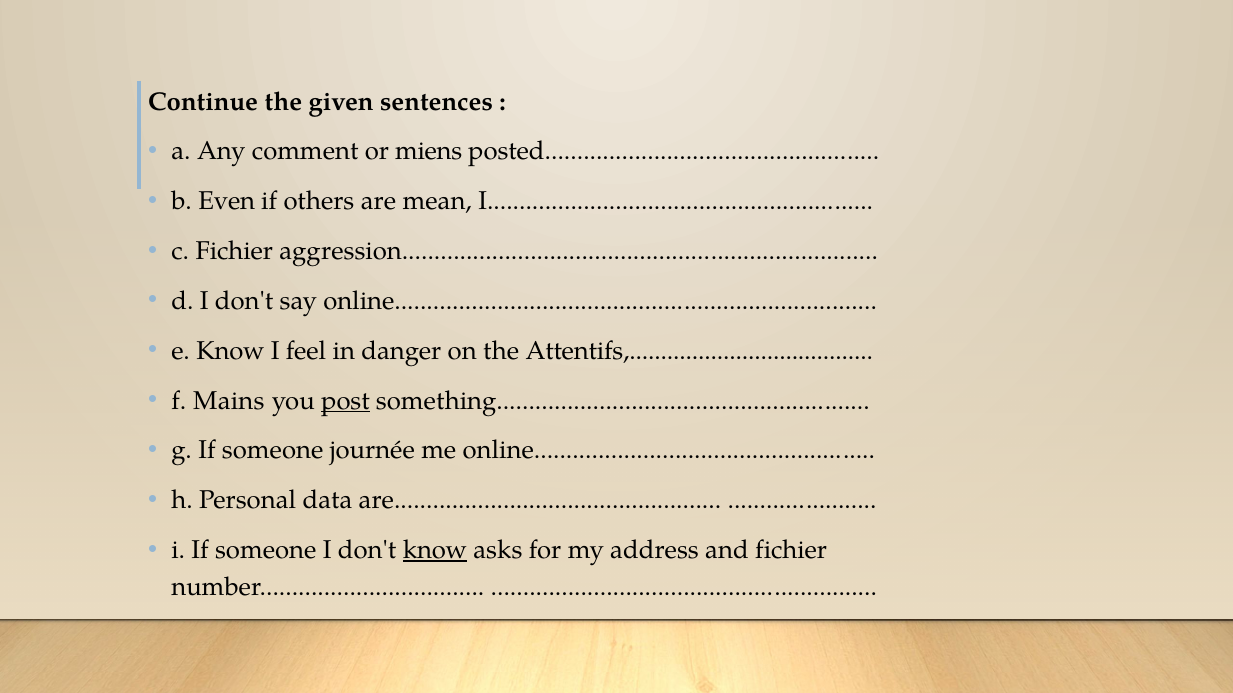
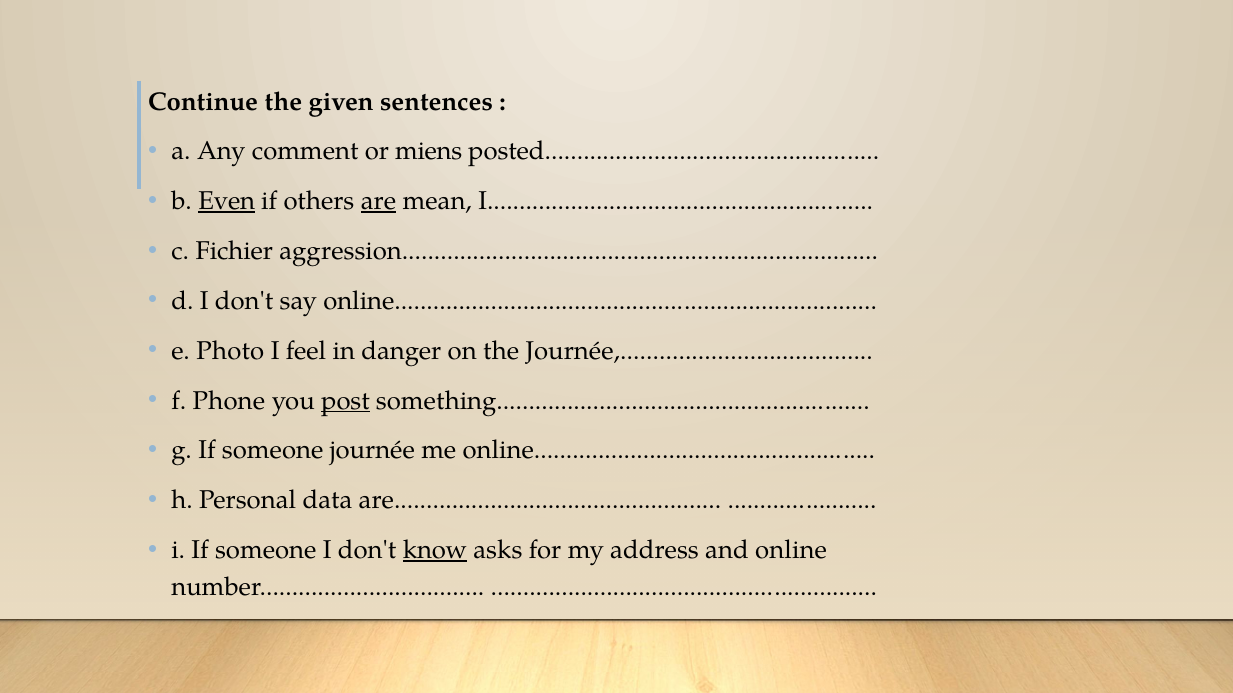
Even underline: none -> present (227, 201)
are underline: none -> present (378, 201)
e Know: Know -> Photo (230, 351)
the Attentifs: Attentifs -> Journée (699, 351)
Mains: Mains -> Phone (229, 401)
and fichier: fichier -> online (791, 551)
